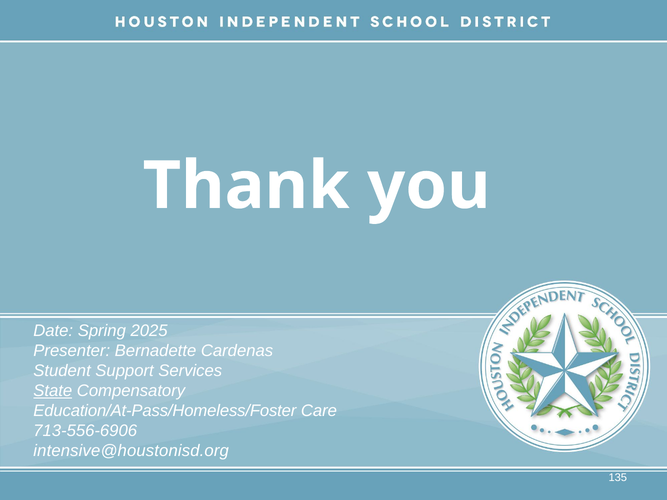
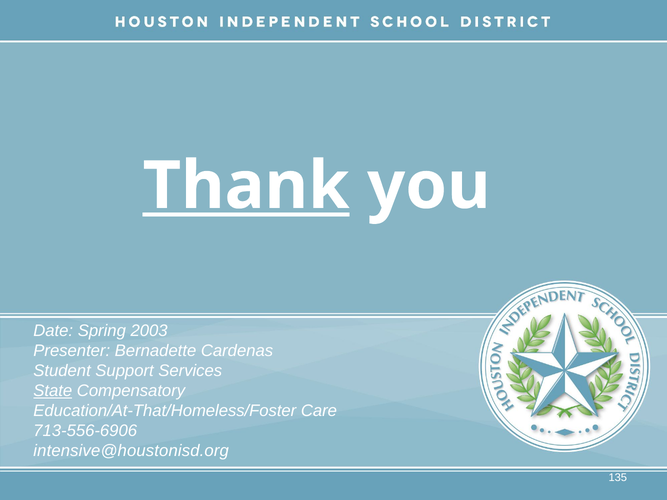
Thank underline: none -> present (246, 186)
2025: 2025 -> 2003 (149, 331)
Education/At-Pass/Homeless/Foster: Education/At-Pass/Homeless/Foster -> Education/At-That/Homeless/Foster (165, 411)
